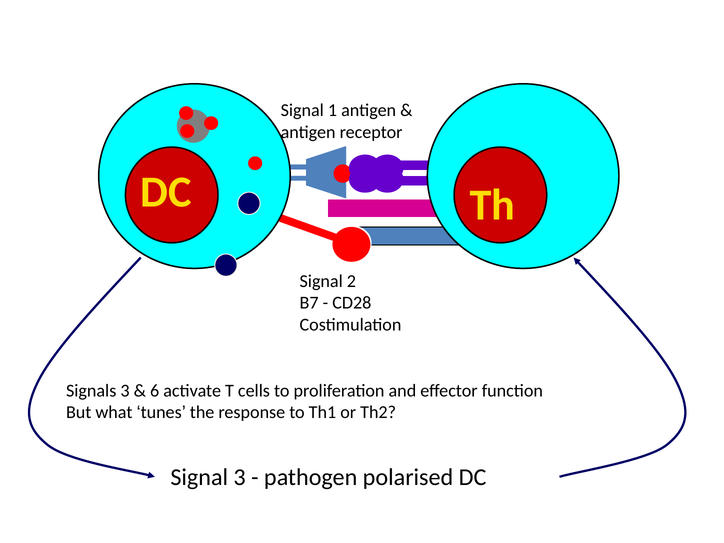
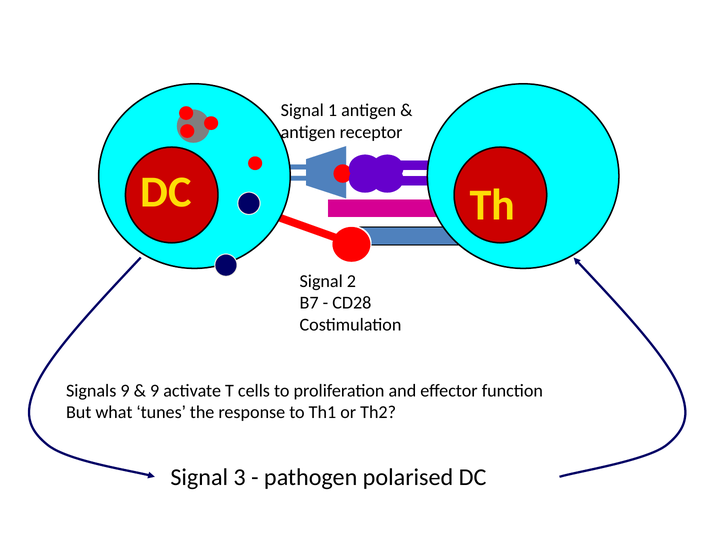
Signals 3: 3 -> 9 (125, 391)
6: 6 -> 9 (155, 391)
